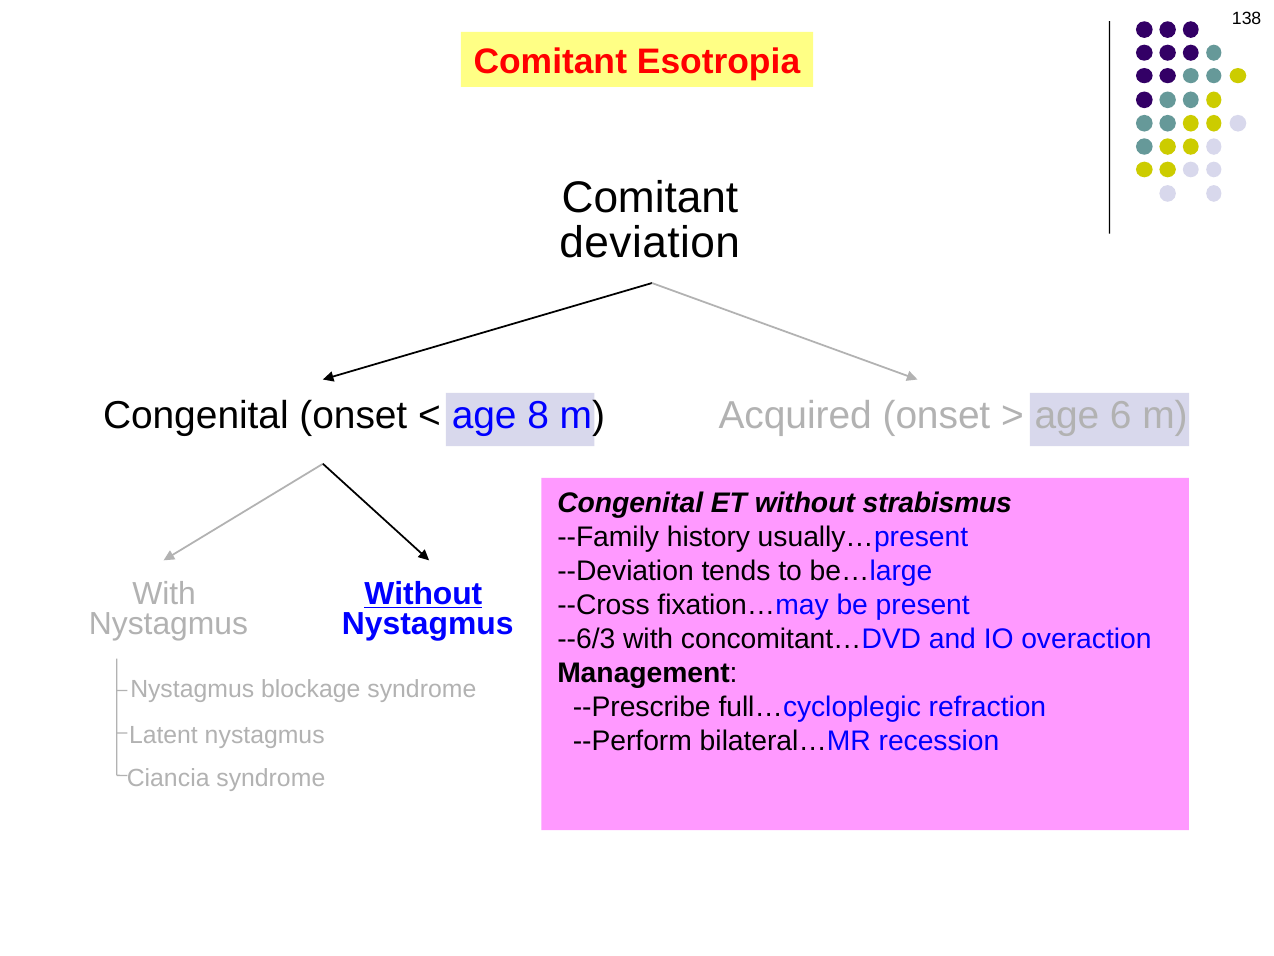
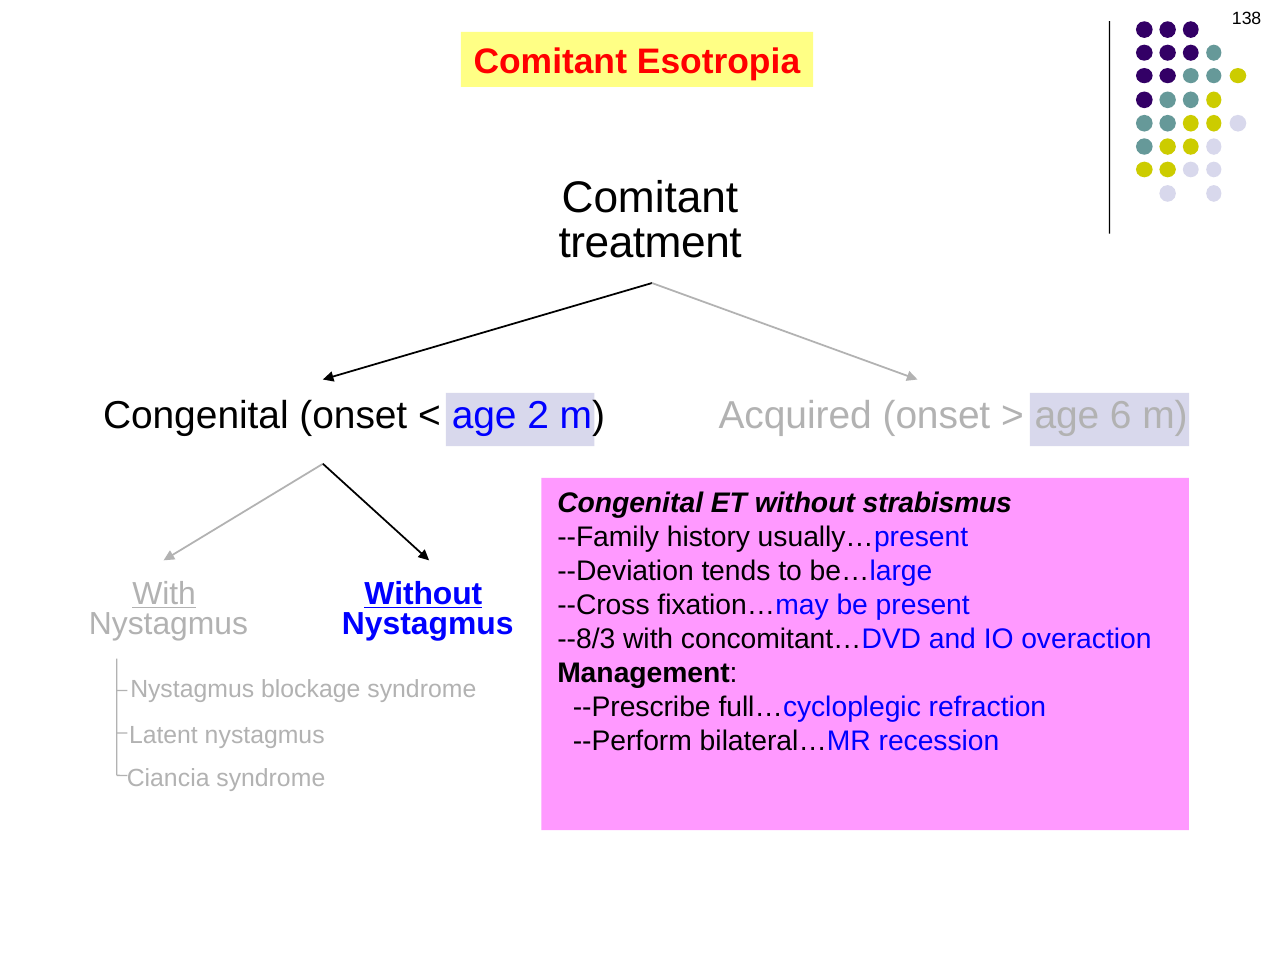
deviation: deviation -> treatment (650, 243)
8: 8 -> 2 (538, 415)
With underline: none -> present (164, 593)
--6/3: --6/3 -> --8/3 (586, 639)
